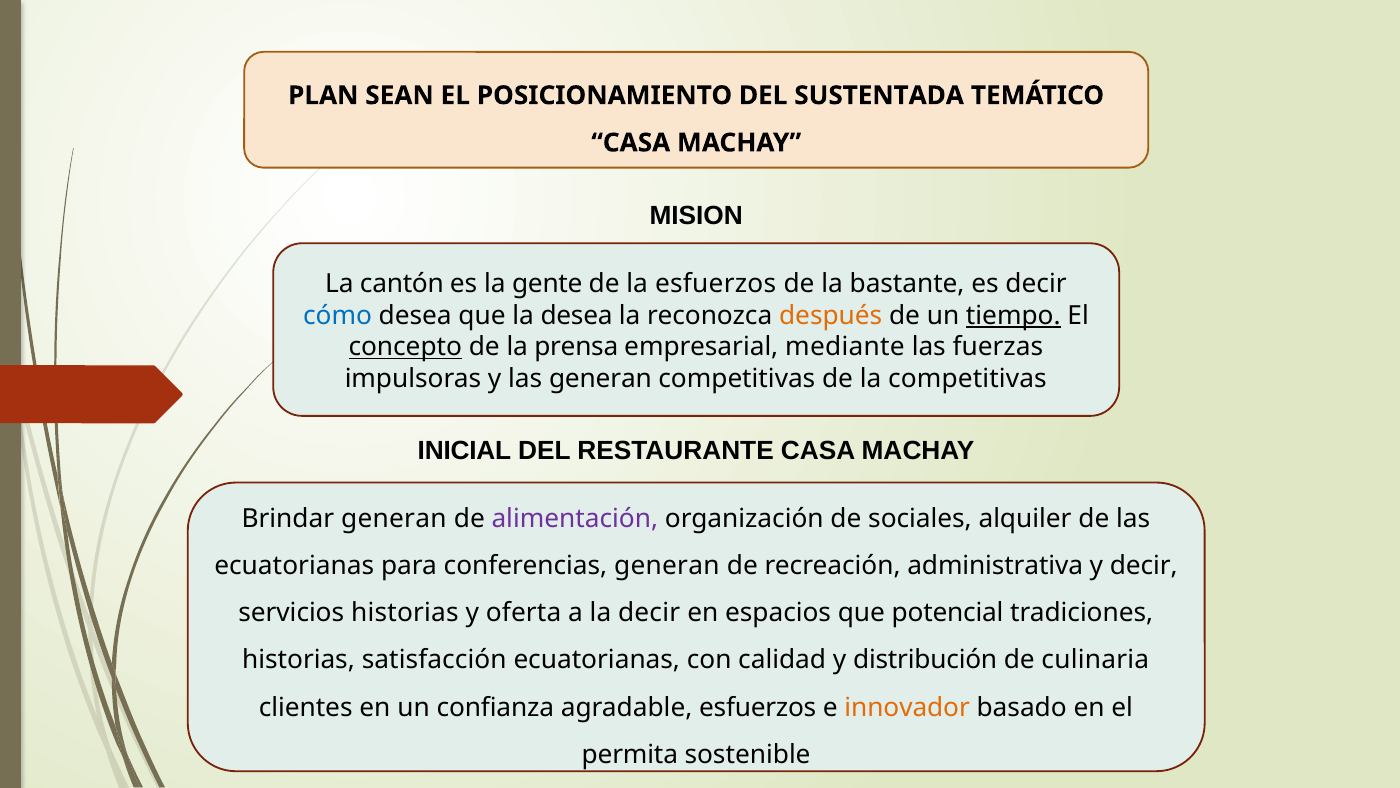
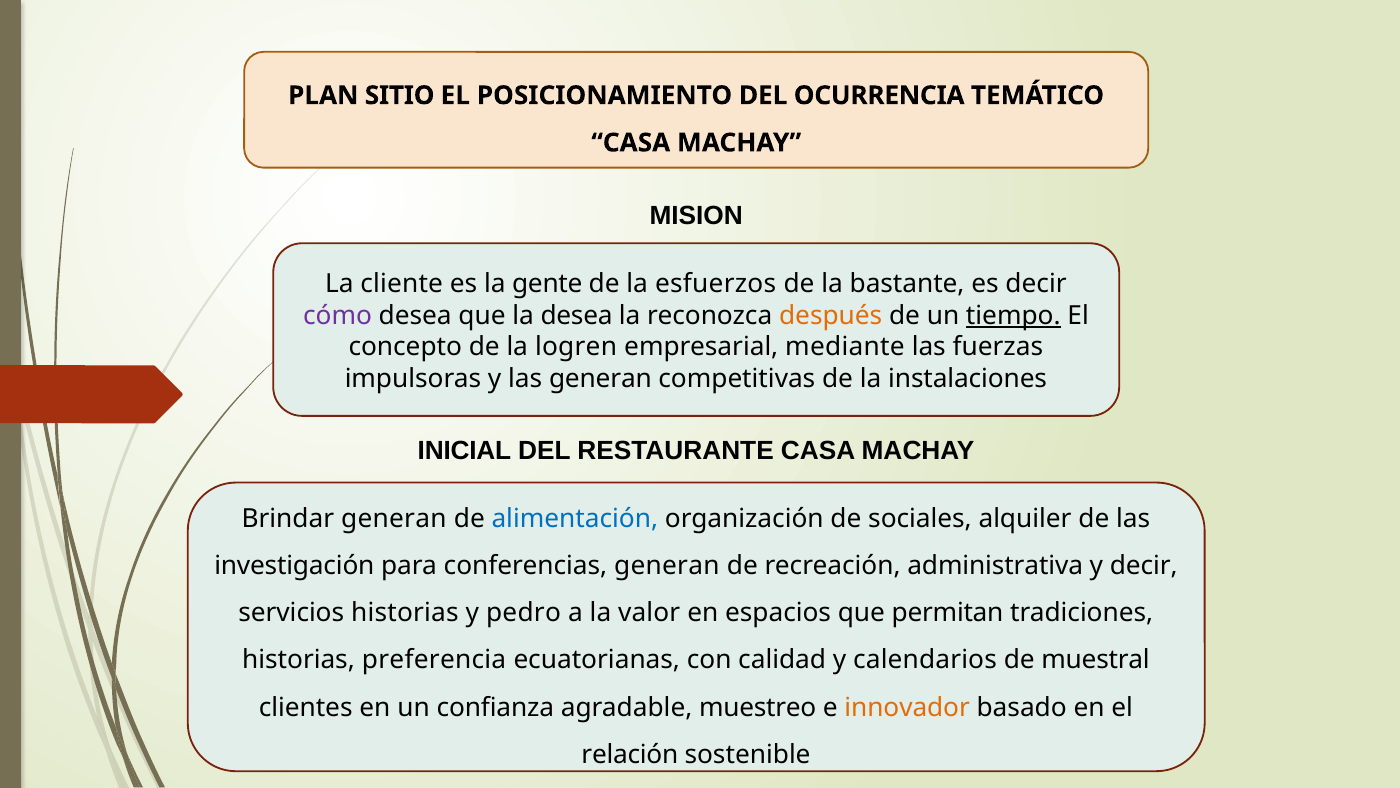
SEAN: SEAN -> SITIO (400, 95)
SUSTENTADA: SUSTENTADA -> OCURRENCIA (879, 95)
cantón: cantón -> cliente (402, 284)
cómo colour: blue -> purple (337, 315)
concepto underline: present -> none (405, 347)
prensa: prensa -> logren (576, 347)
la competitivas: competitivas -> instalaciones (968, 378)
alimentación colour: purple -> blue (575, 518)
ecuatorianas: ecuatorianas -> investigación (294, 565)
oferta: oferta -> pedro (523, 613)
la decir: decir -> valor (649, 613)
potencial: potencial -> permitan (948, 613)
satisfacción: satisfacción -> preferencia (434, 660)
distribución: distribución -> calendarios (925, 660)
culinaria: culinaria -> muestral (1096, 660)
agradable esfuerzos: esfuerzos -> muestreo (758, 707)
permita: permita -> relación (630, 754)
